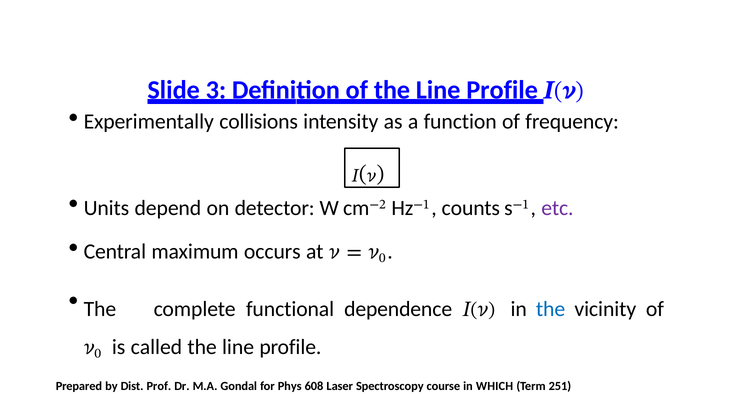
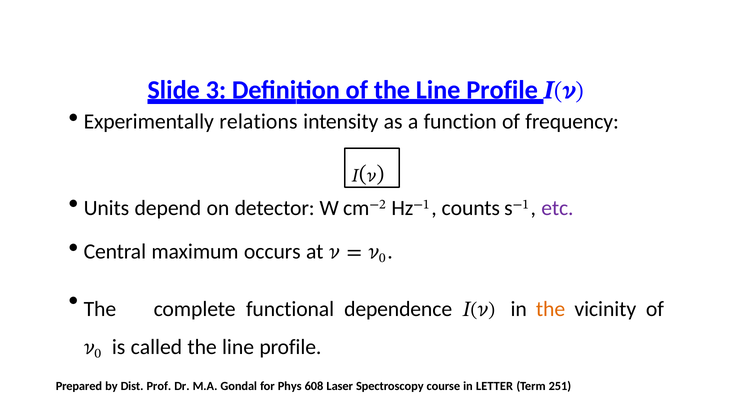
collisions: collisions -> relations (258, 122)
the colour: blue -> orange (551, 309)
WHICH: WHICH -> LETTER (495, 386)
